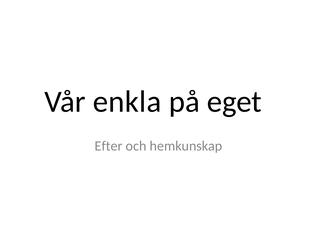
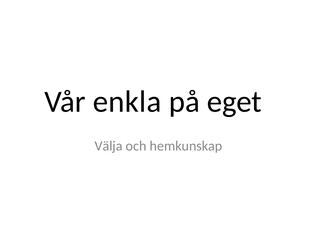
Efter: Efter -> Välja (109, 146)
